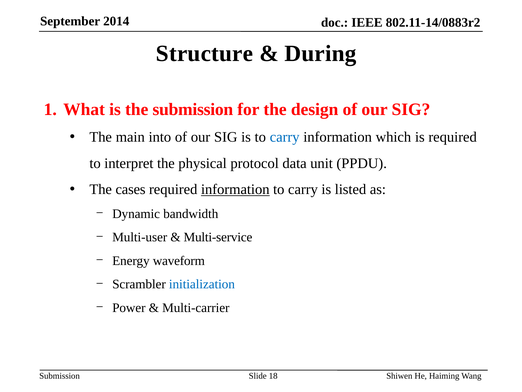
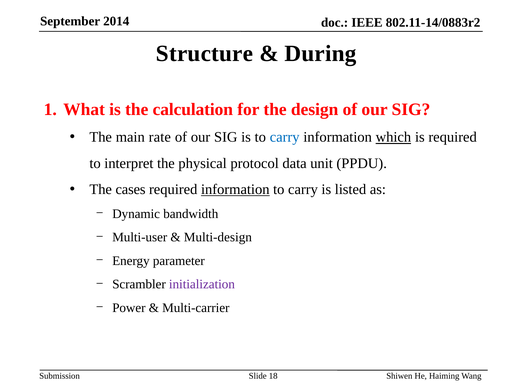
the submission: submission -> calculation (193, 109)
into: into -> rate (160, 137)
which underline: none -> present (393, 137)
Multi-service: Multi-service -> Multi-design (218, 237)
waveform: waveform -> parameter (179, 260)
initialization colour: blue -> purple (202, 284)
